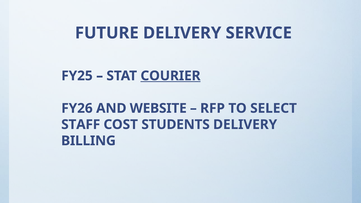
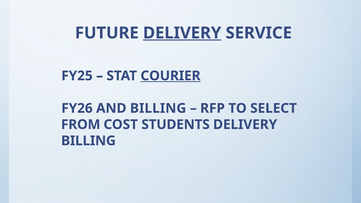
DELIVERY underline: none -> present (182, 33)
AND WEBSITE: WEBSITE -> BILLING (158, 108)
STAFF: STAFF -> FROM (81, 125)
